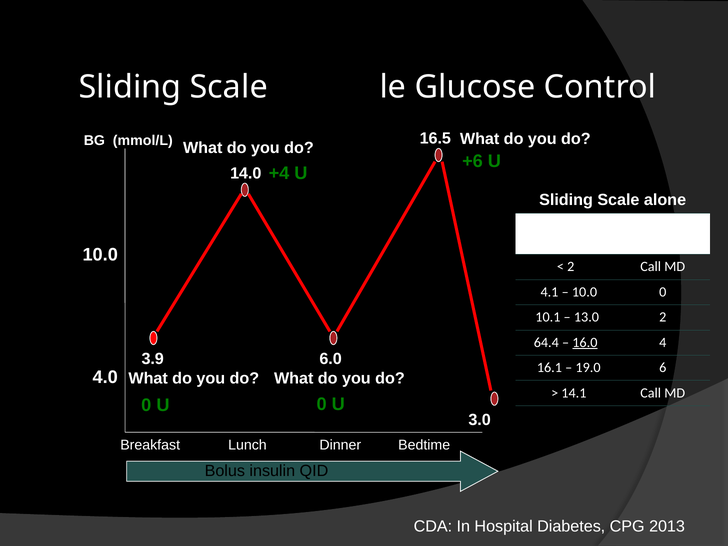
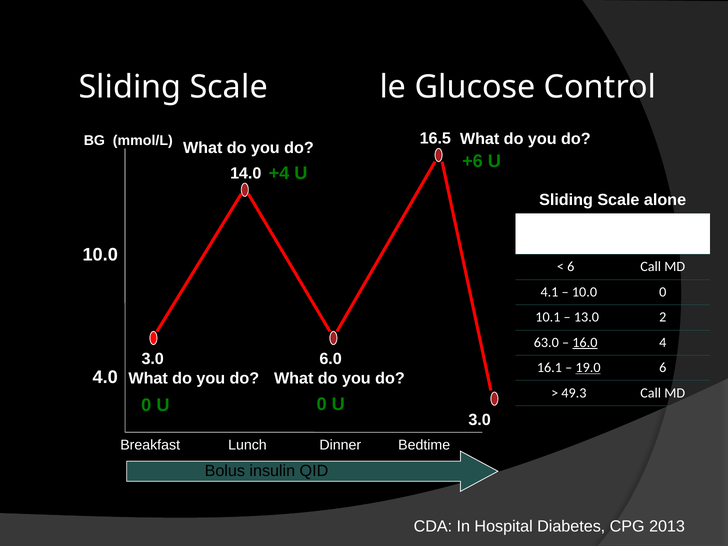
2: 2 -> 6 (571, 267)
64.4: 64.4 -> 63.0 (546, 342)
3.9: 3.9 -> 3.0 (153, 359)
19.0 underline: none -> present (588, 368)
14.1: 14.1 -> 49.3 (574, 393)
